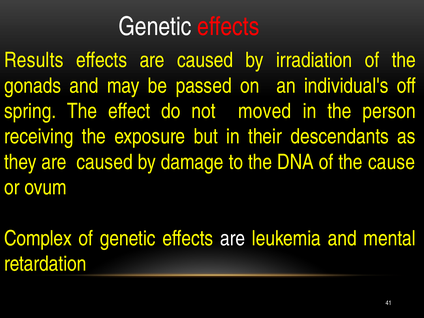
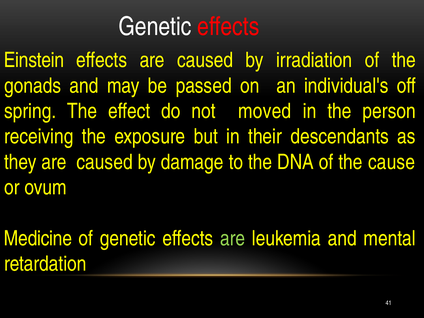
Results: Results -> Einstein (34, 60)
Complex: Complex -> Medicine (38, 238)
are colour: white -> light green (233, 238)
